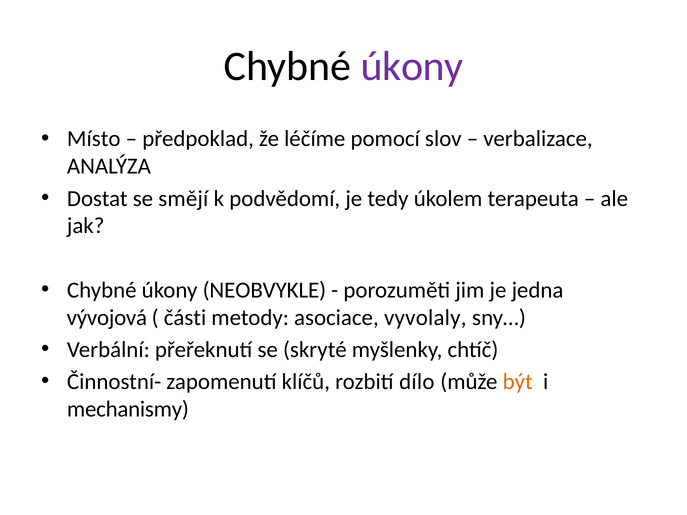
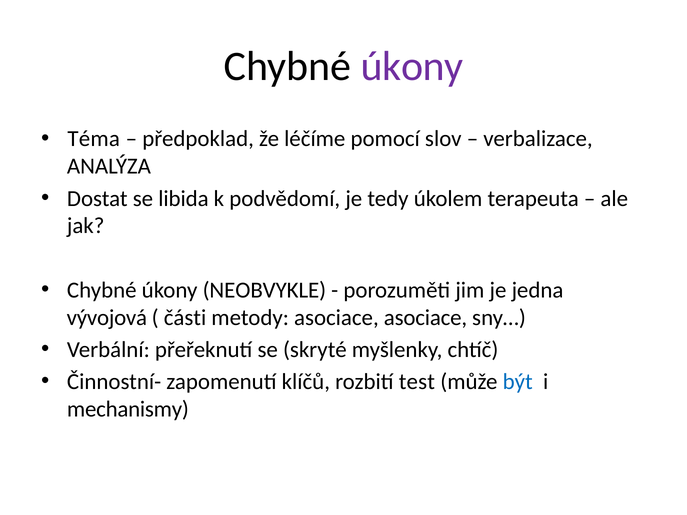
Místo: Místo -> Téma (94, 139)
smějí: smějí -> libida (183, 199)
asociace vyvolaly: vyvolaly -> asociace (425, 318)
dílo: dílo -> test (417, 382)
být colour: orange -> blue (518, 382)
